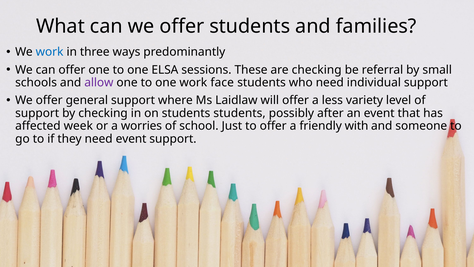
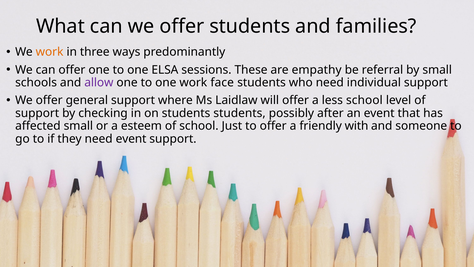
work colour: blue -> orange (50, 52)
are checking: checking -> empathy (317, 70)
less variety: variety -> school (364, 100)
affected week: week -> small (78, 126)
worries: worries -> esteem (141, 126)
